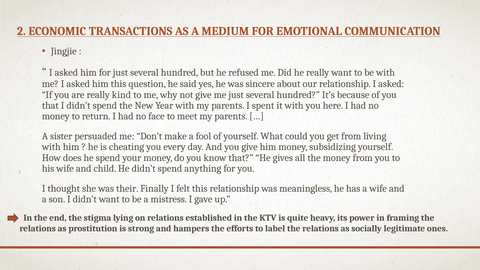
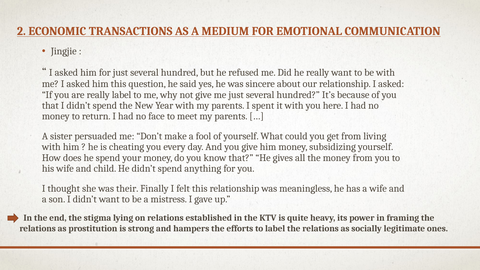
really kind: kind -> label (122, 95)
